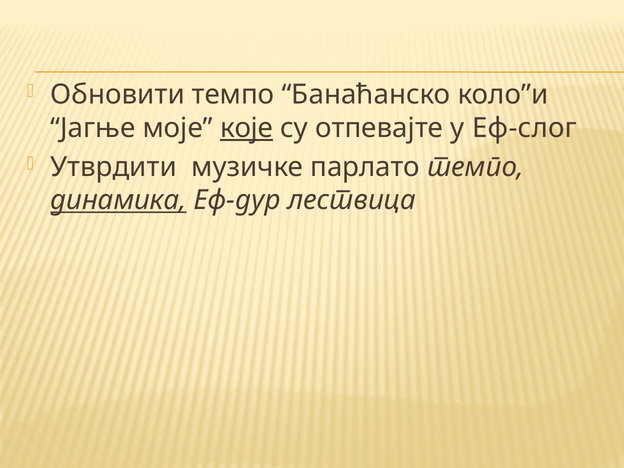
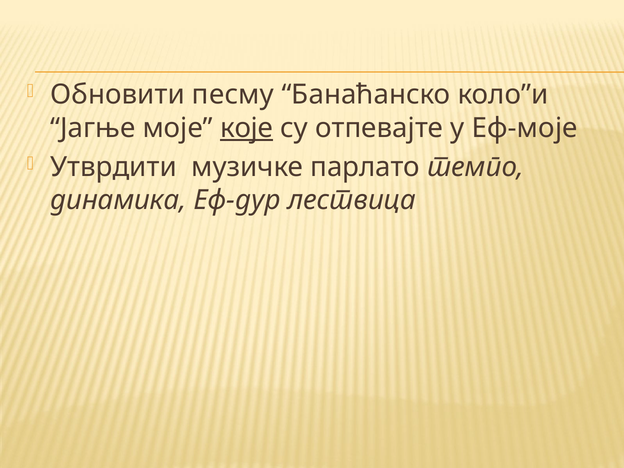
Обновити темпо: темпо -> песму (233, 95)
Еф-слог: Еф-слог -> Еф-моје (525, 128)
динамика underline: present -> none (118, 200)
